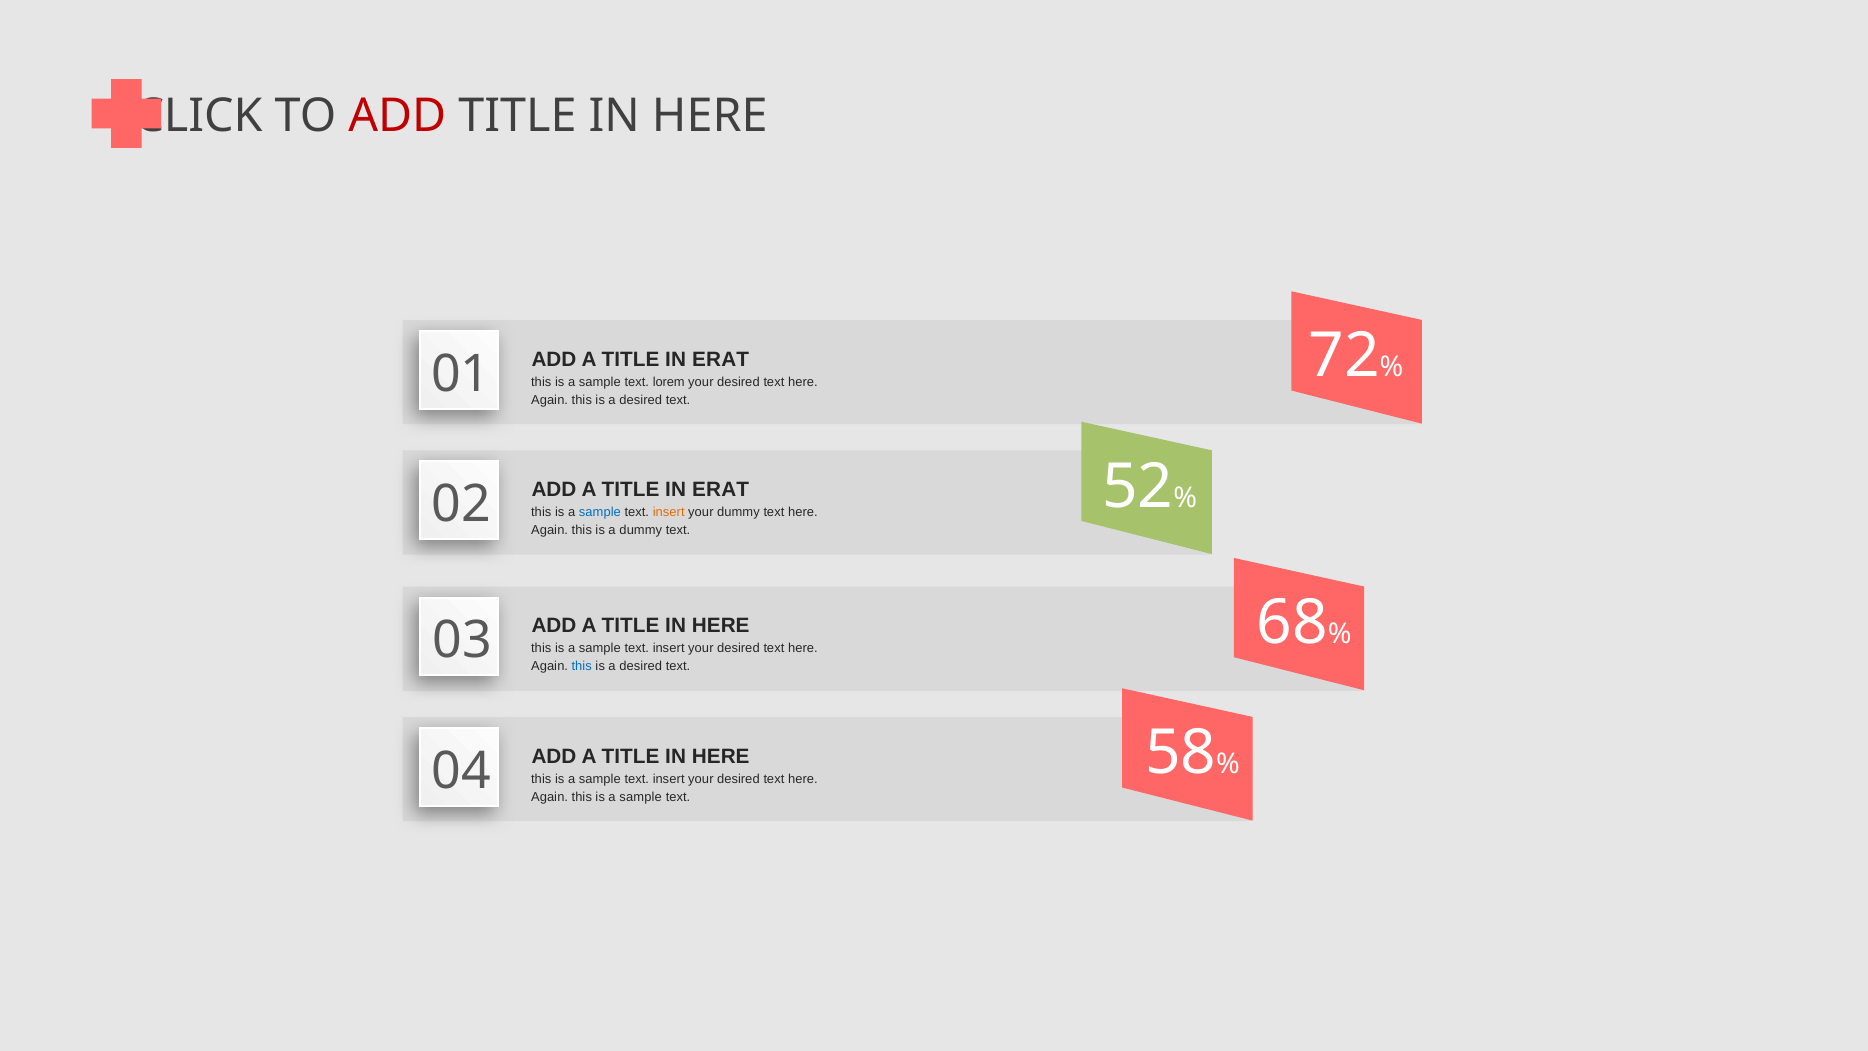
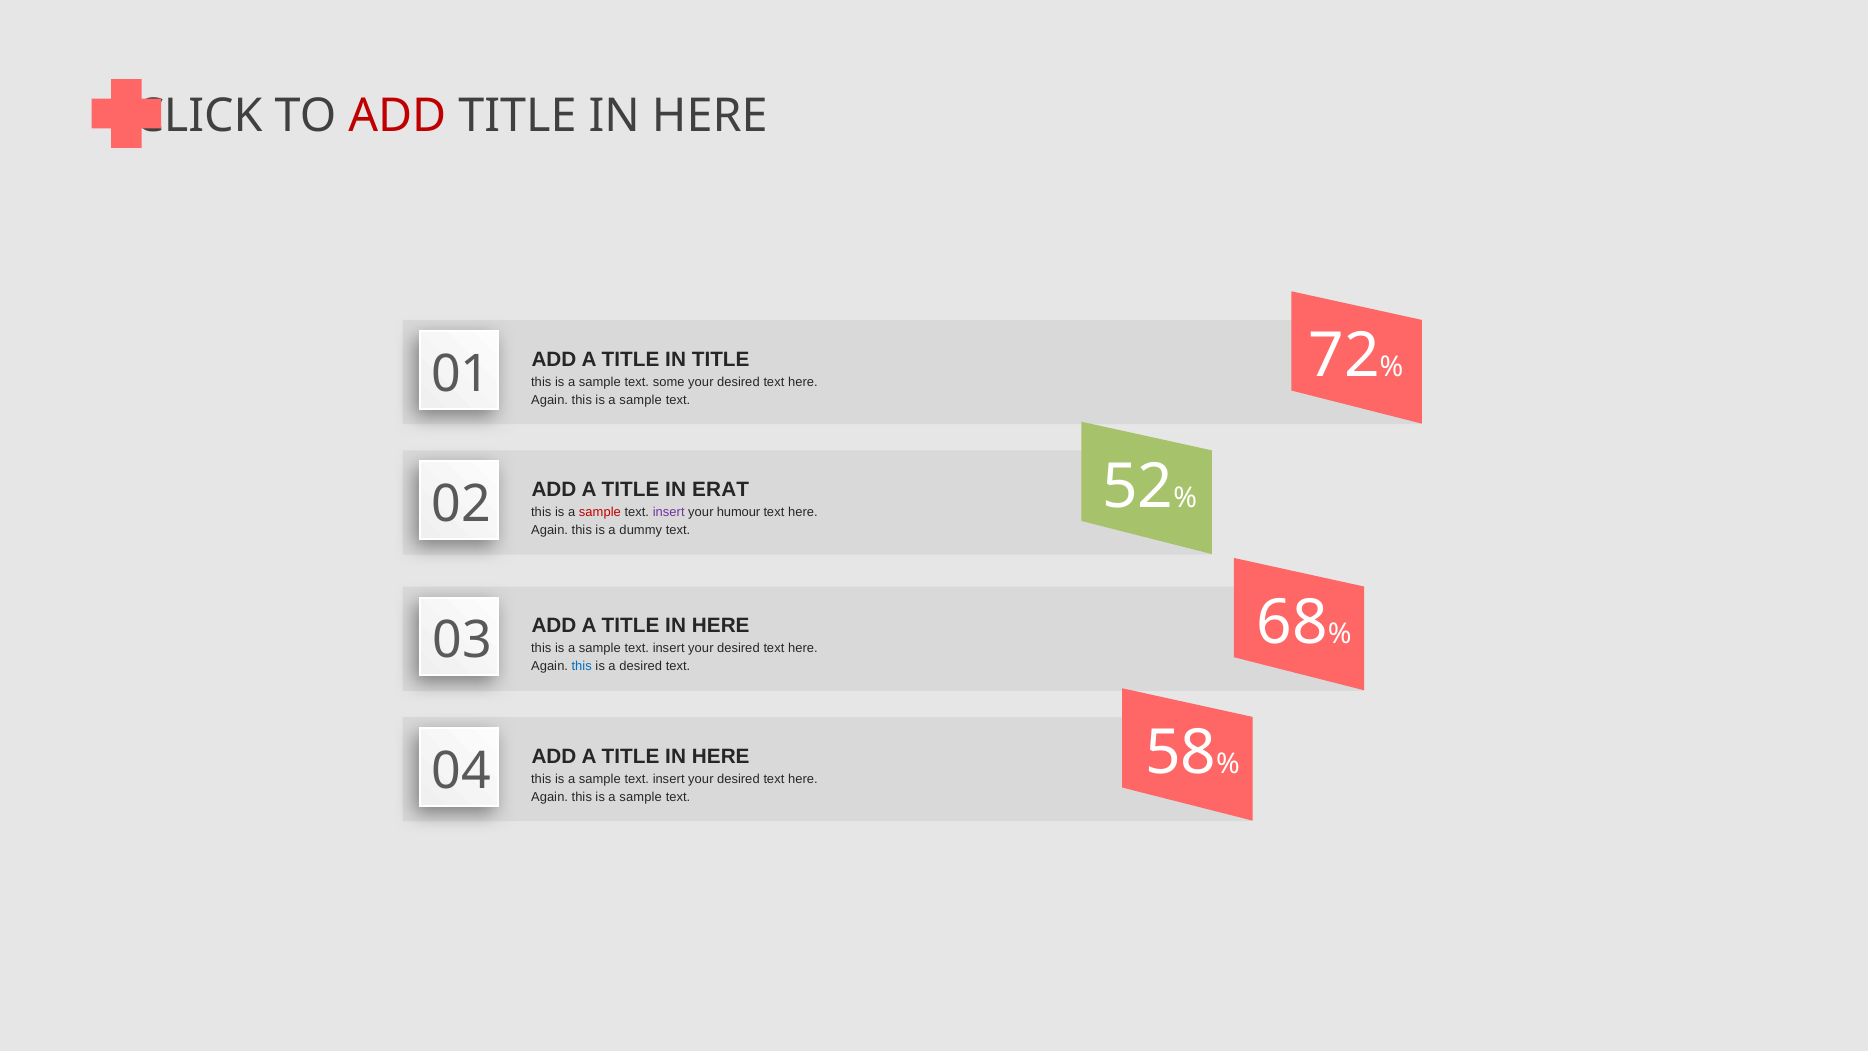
ERAT: ERAT -> TITLE (721, 359)
lorem: lorem -> some (669, 382)
desired: desired -> sample (641, 400)
sample colour: blue -> red (600, 512)
insert colour: orange -> purple (669, 512)
your dummy: dummy -> humour (739, 512)
